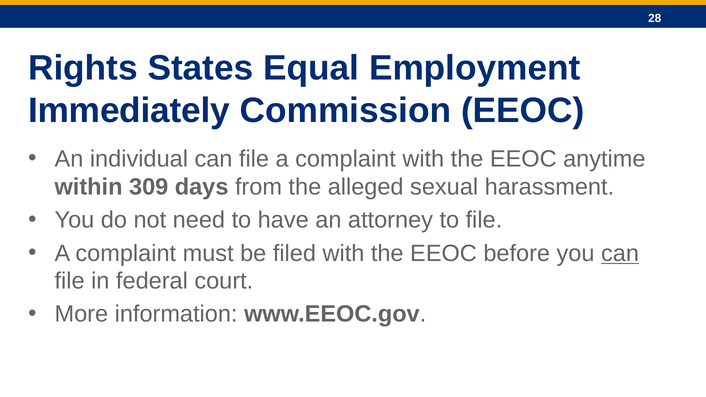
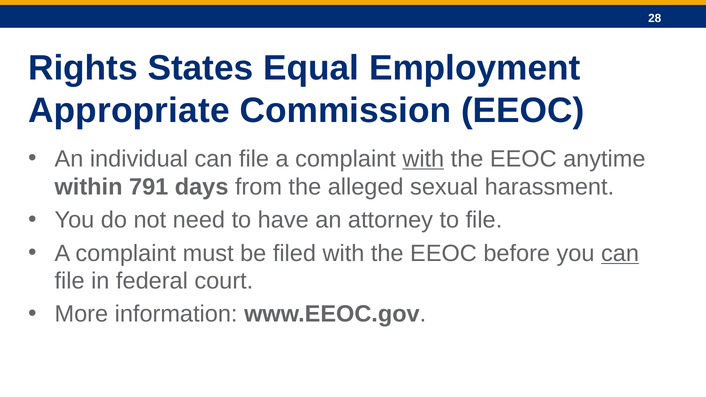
Immediately: Immediately -> Appropriate (129, 110)
with underline: none -> present (423, 159)
309: 309 -> 791 (149, 187)
